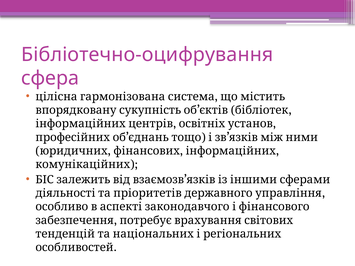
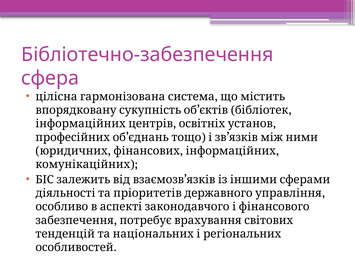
Бібліотечно-оцифрування: Бібліотечно-оцифрування -> Бібліотечно-забезпечення (147, 55)
